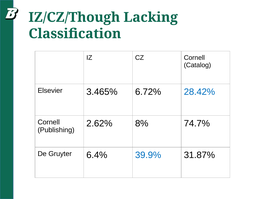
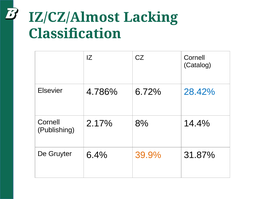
IZ/CZ/Though: IZ/CZ/Though -> IZ/CZ/Almost (74, 17)
3.465%: 3.465% -> 4.786% (102, 92)
2.62%: 2.62% -> 2.17% (99, 123)
74.7%: 74.7% -> 14.4% (197, 123)
39.9% colour: blue -> orange (148, 155)
